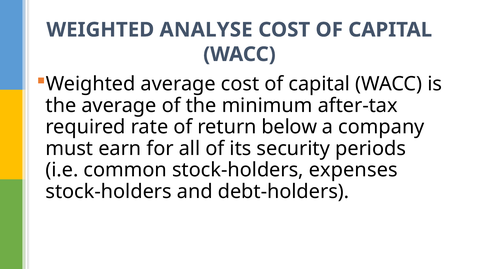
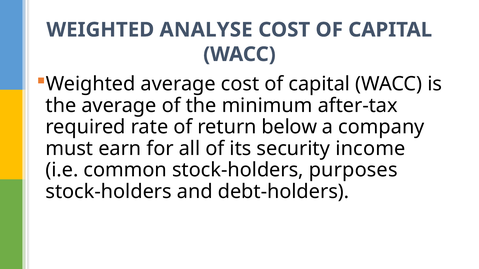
periods: periods -> income (370, 149)
expenses: expenses -> purposes (353, 170)
